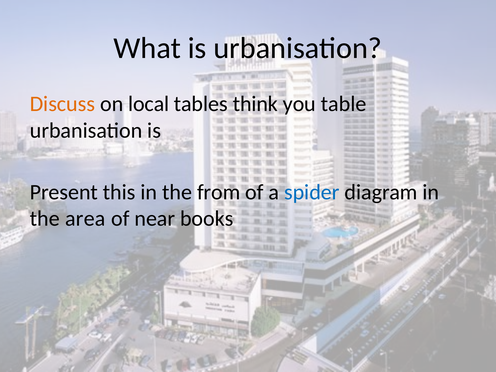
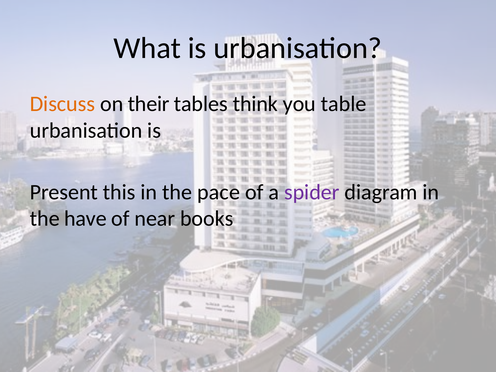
local: local -> their (149, 104)
from: from -> pace (219, 192)
spider colour: blue -> purple (312, 192)
area: area -> have (85, 219)
